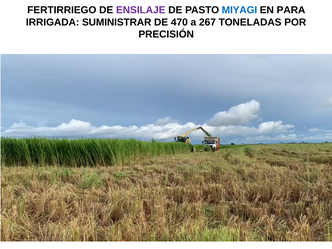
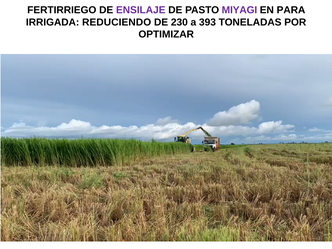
MIYAGI colour: blue -> purple (239, 10)
SUMINISTRAR: SUMINISTRAR -> REDUCIENDO (117, 22)
470: 470 -> 230 (179, 22)
267: 267 -> 393 (207, 22)
PRECISIÓN: PRECISIÓN -> OPTIMIZAR (166, 34)
